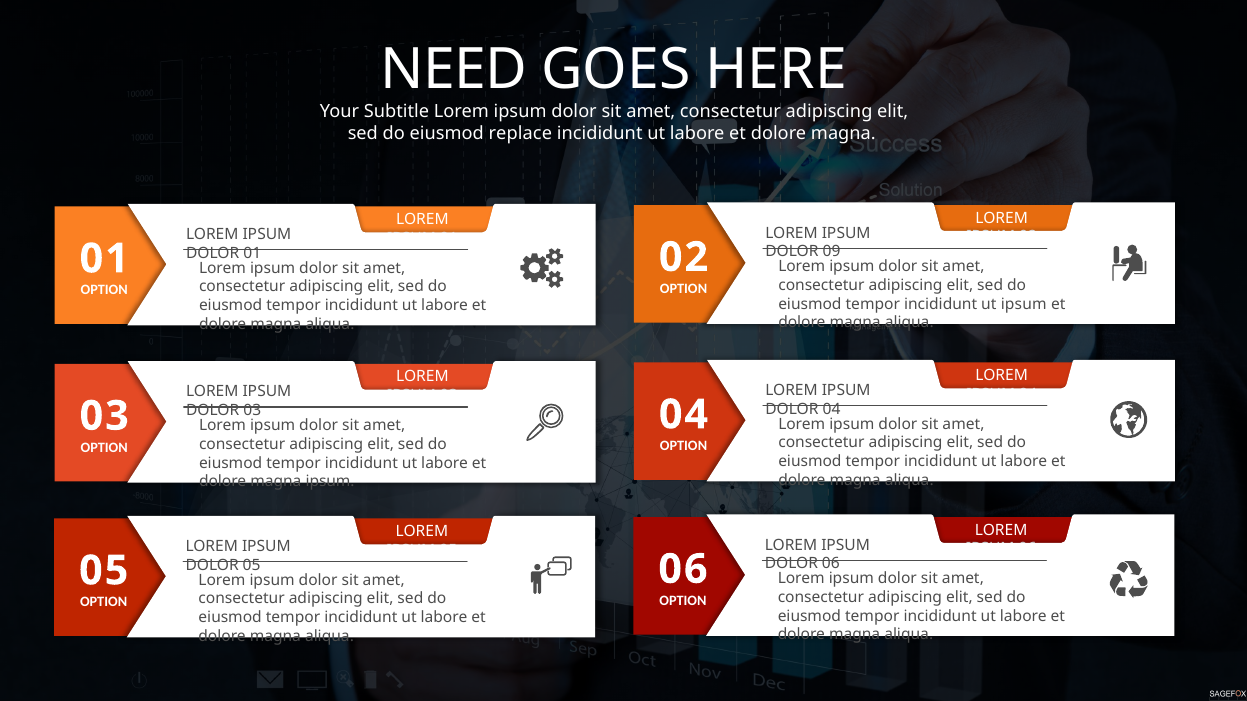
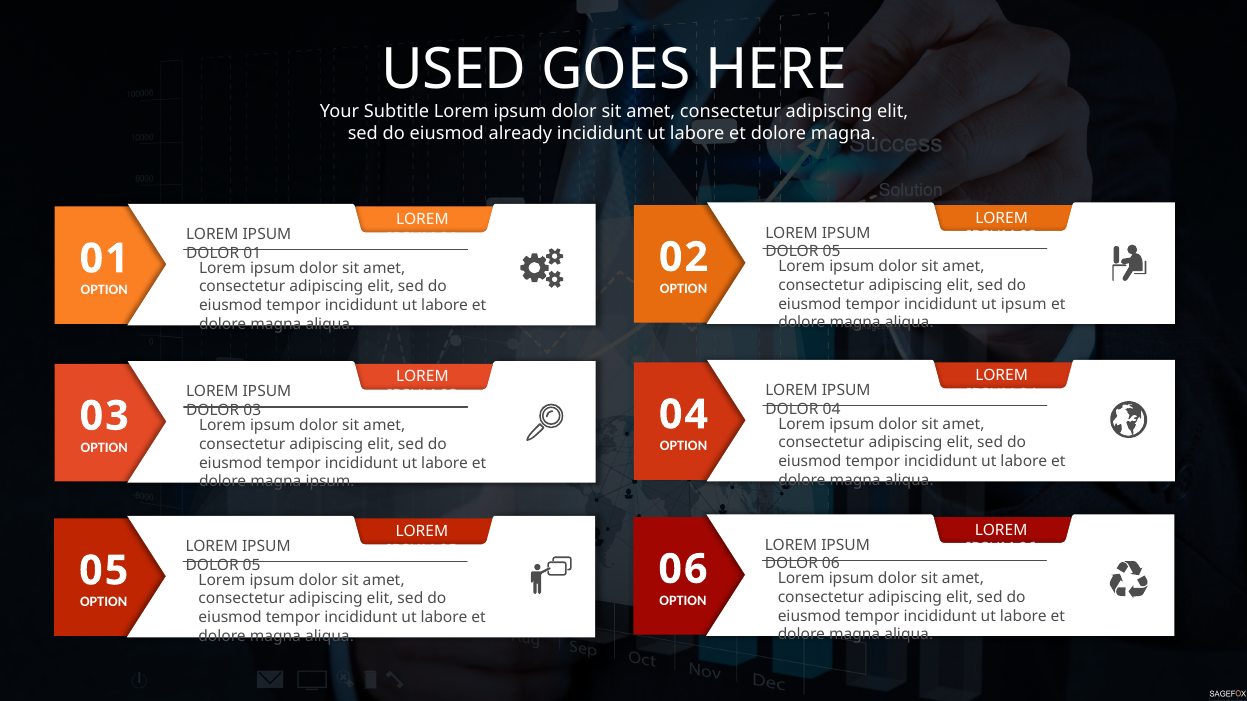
NEED: NEED -> USED (454, 69)
replace: replace -> already (520, 134)
09: 09 -> 05 (831, 252)
